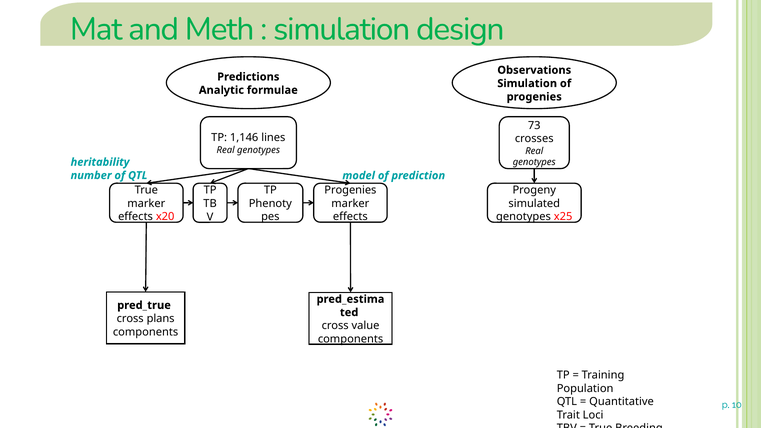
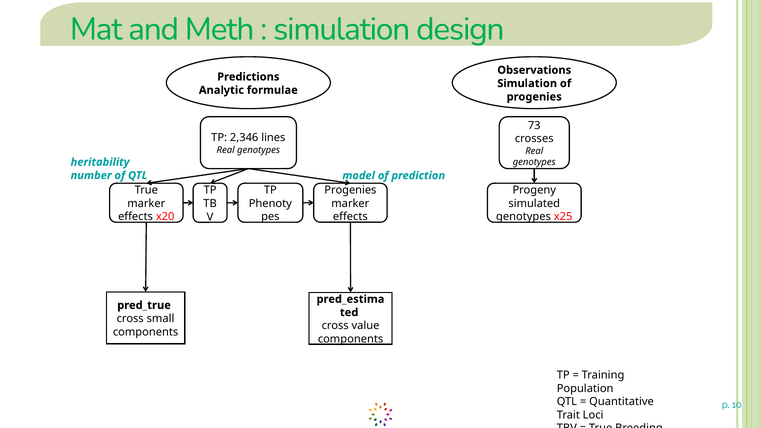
1,146: 1,146 -> 2,346 (244, 138)
plans: plans -> small (161, 319)
